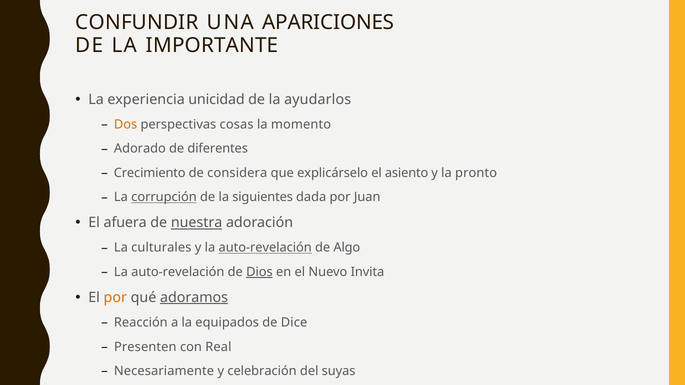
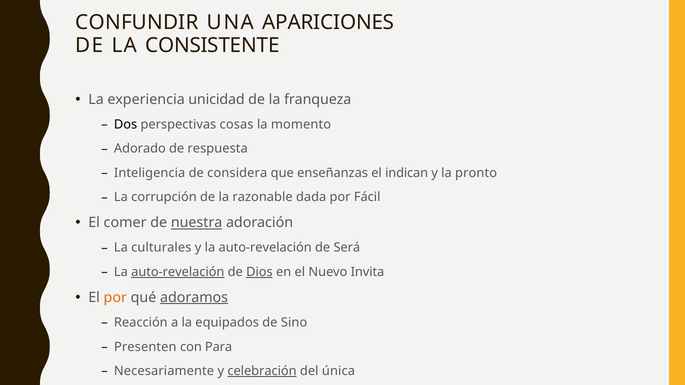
IMPORTANTE: IMPORTANTE -> CONSISTENTE (212, 45)
ayudarlos: ayudarlos -> franqueza (318, 100)
Dos colour: orange -> black (126, 125)
diferentes: diferentes -> respuesta (218, 149)
Crecimiento: Crecimiento -> Inteligencia (150, 173)
explicárselo: explicárselo -> enseñanzas (333, 173)
asiento: asiento -> indican (407, 173)
corrupción underline: present -> none (164, 197)
siguientes: siguientes -> razonable (263, 197)
Juan: Juan -> Fácil (367, 197)
afuera: afuera -> comer (125, 223)
auto-revelación underline: present -> none (265, 248)
Algo: Algo -> Será (347, 248)
auto-revelación underline: none -> present (178, 272)
Dice: Dice -> Sino (294, 323)
Real: Real -> Para (219, 347)
celebración underline: none -> present (262, 371)
suyas: suyas -> única (339, 371)
